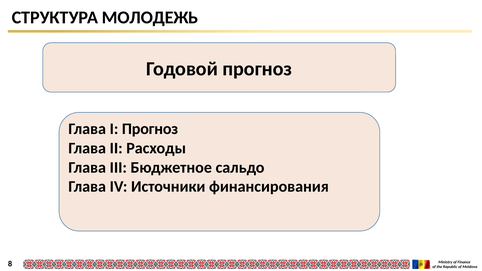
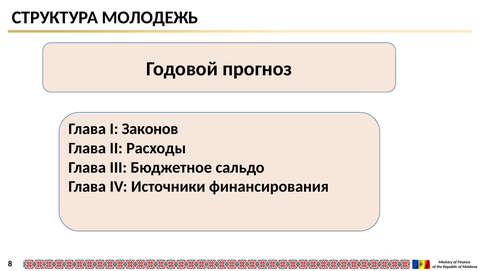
I Прогноз: Прогноз -> Законов (150, 129)
